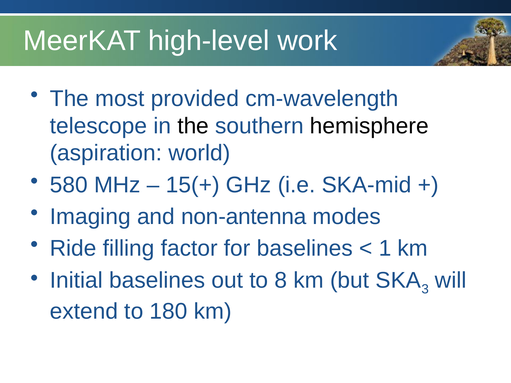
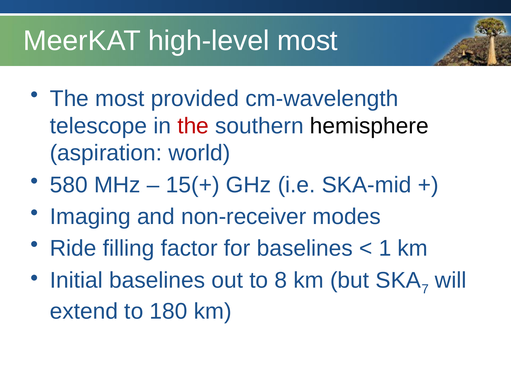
high-level work: work -> most (307, 41)
the colour: black -> red (193, 126)
non-antenna: non-antenna -> non-receiver (244, 217)
3: 3 -> 7 (425, 289)
